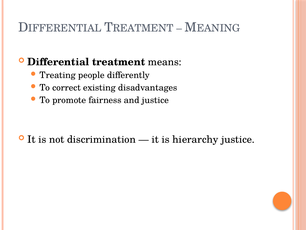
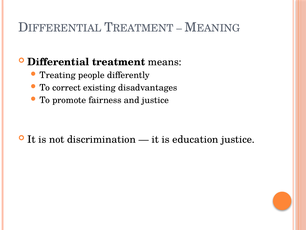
hierarchy: hierarchy -> education (195, 139)
